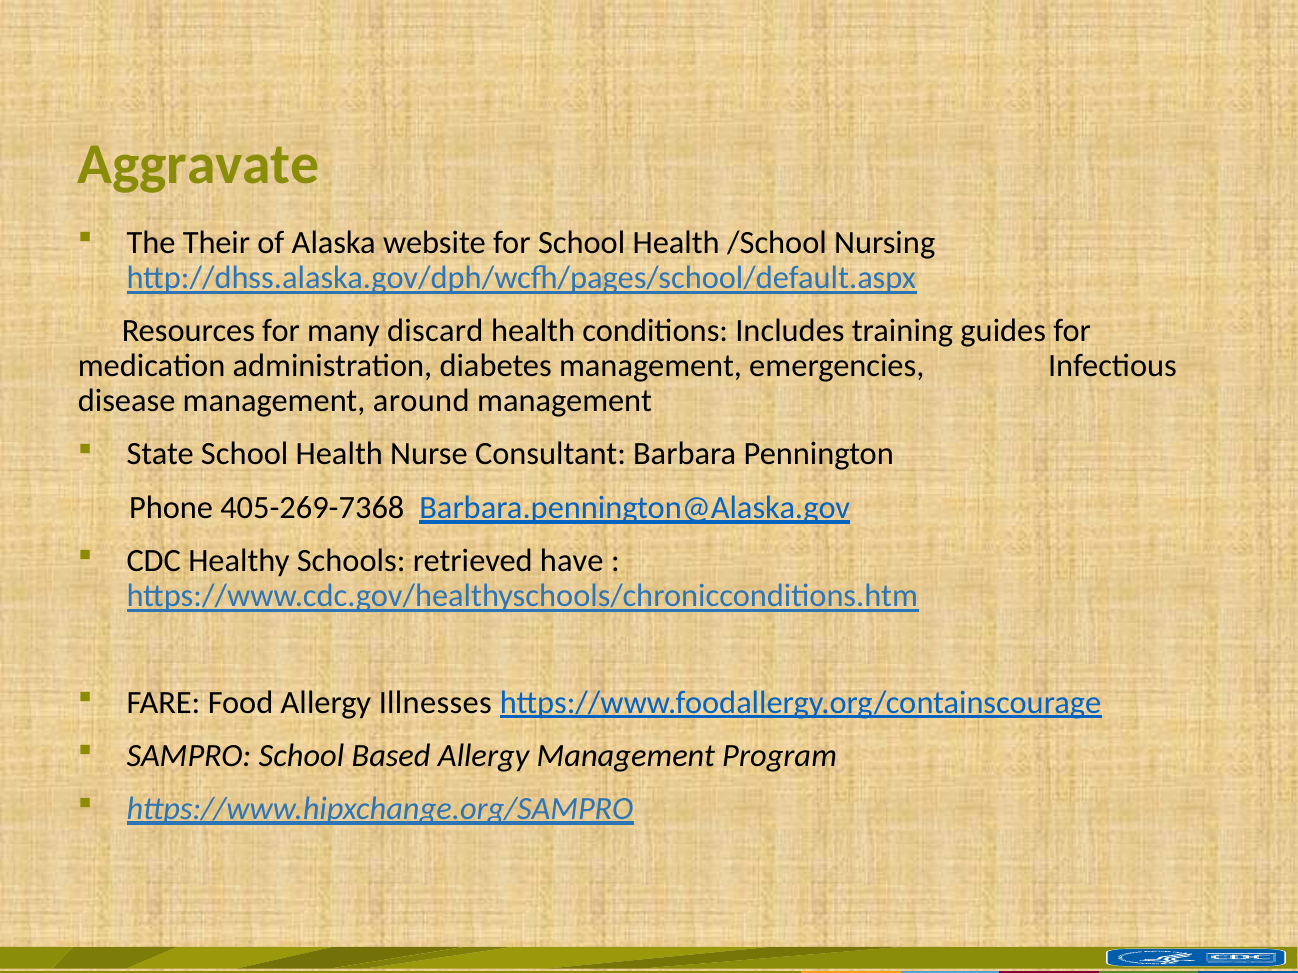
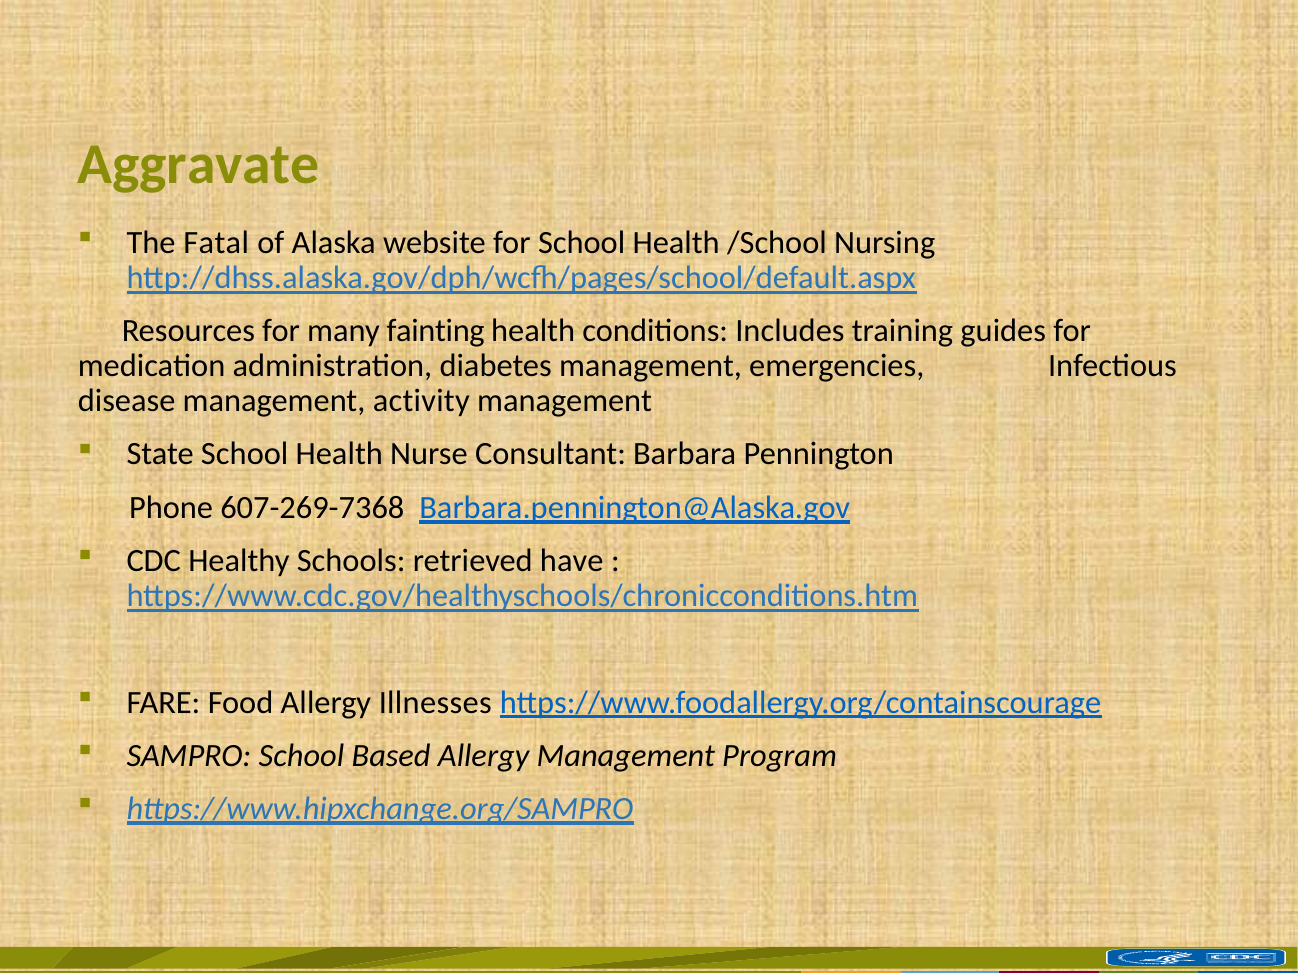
Their: Their -> Fatal (216, 243)
discard: discard -> fainting (436, 331)
around: around -> activity (421, 401)
405-269-7368: 405-269-7368 -> 607-269-7368 (312, 508)
